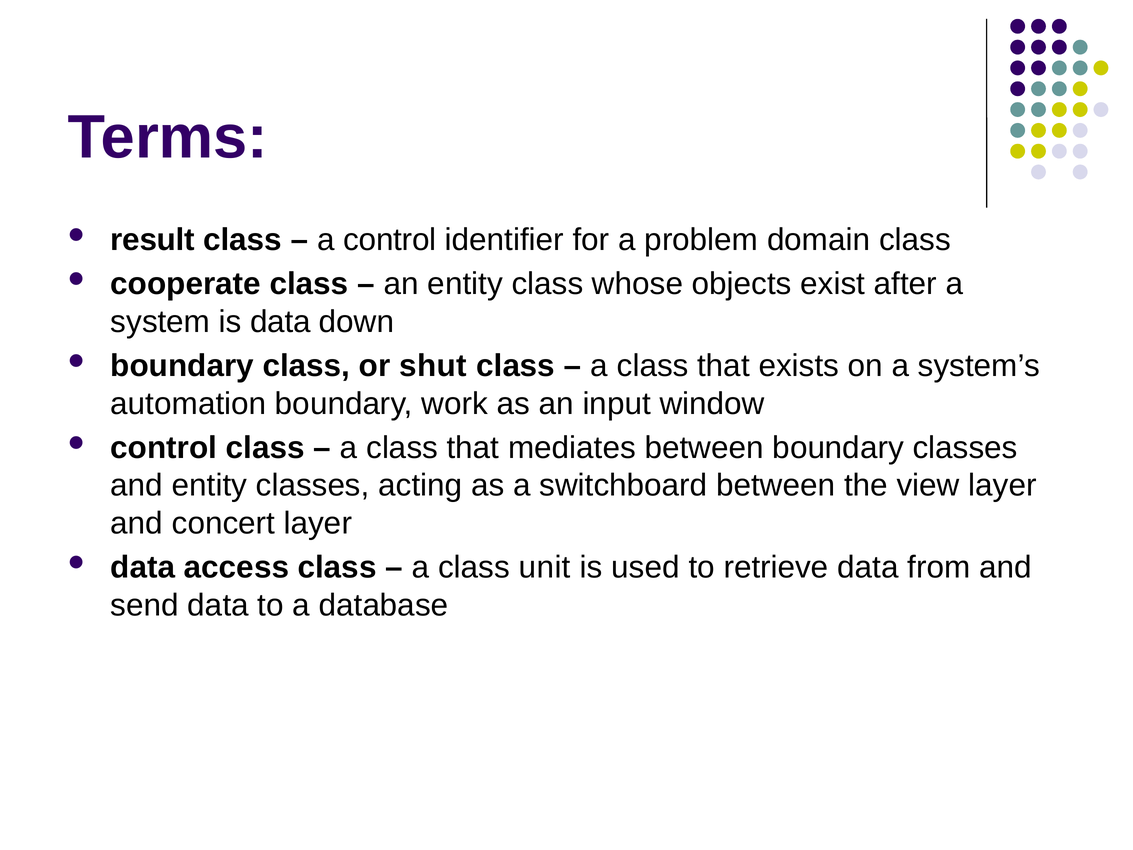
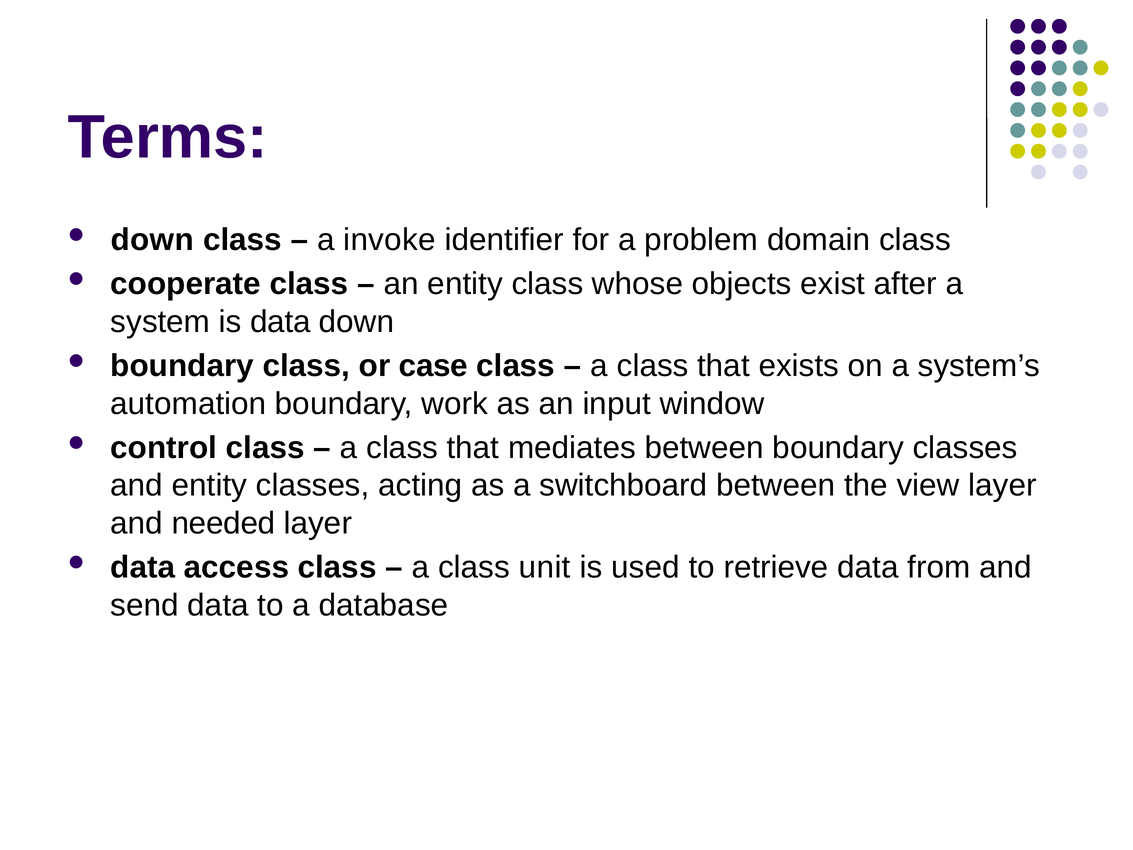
result: result -> down (152, 240)
a control: control -> invoke (390, 240)
shut: shut -> case (433, 366)
concert: concert -> needed (224, 523)
